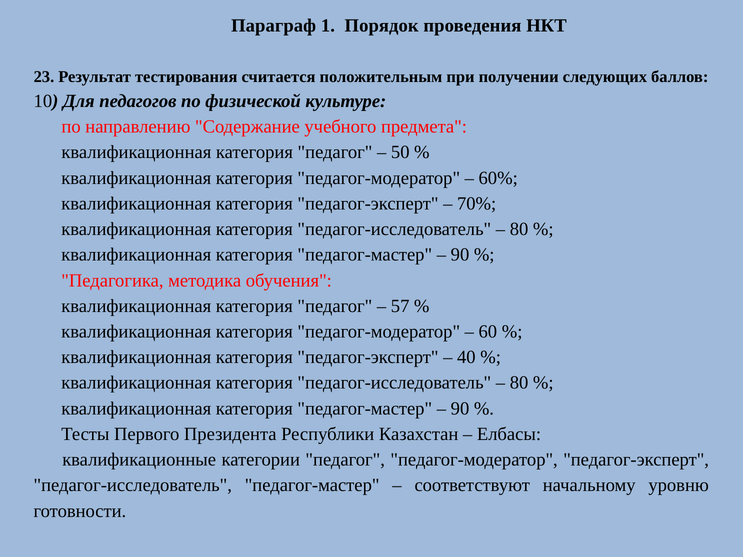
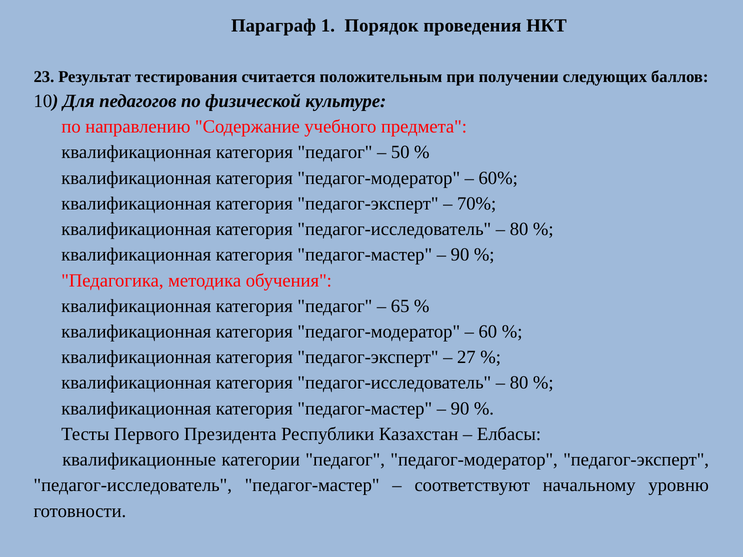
57: 57 -> 65 (400, 306)
40: 40 -> 27 (466, 357)
